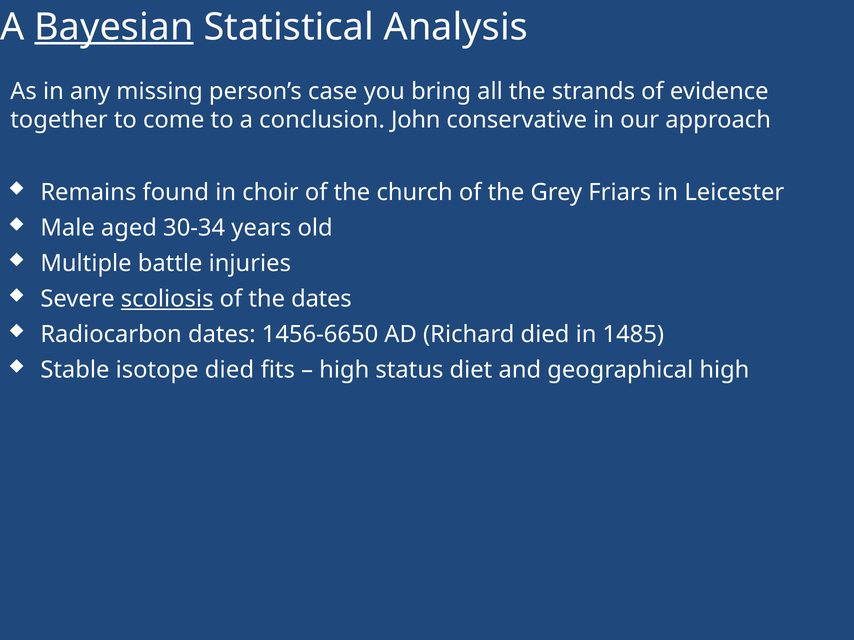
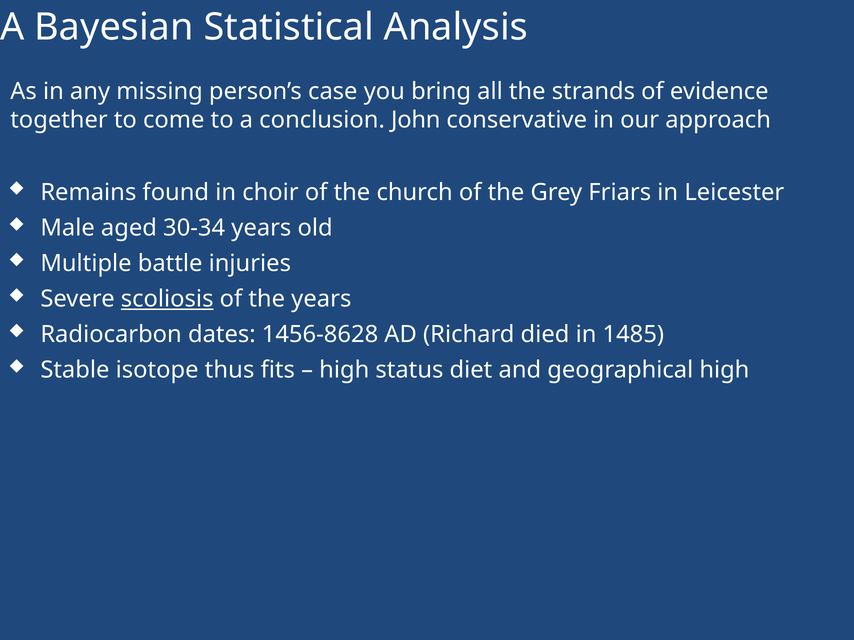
Bayesian underline: present -> none (114, 27)
the dates: dates -> years (321, 299)
1456-6650: 1456-6650 -> 1456-8628 (320, 335)
isotope died: died -> thus (230, 370)
